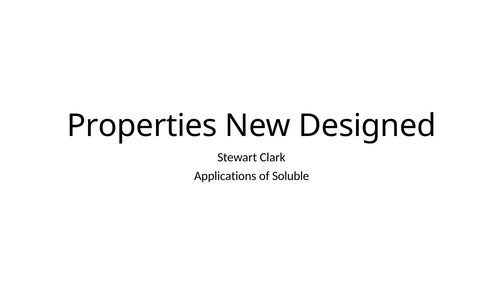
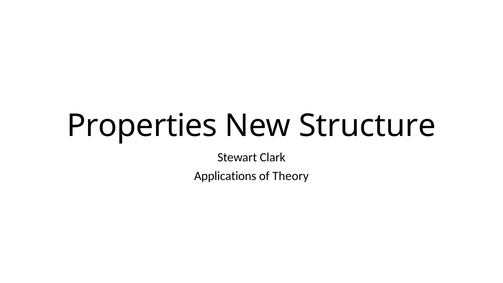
Designed: Designed -> Structure (367, 126)
Soluble: Soluble -> Theory (291, 176)
